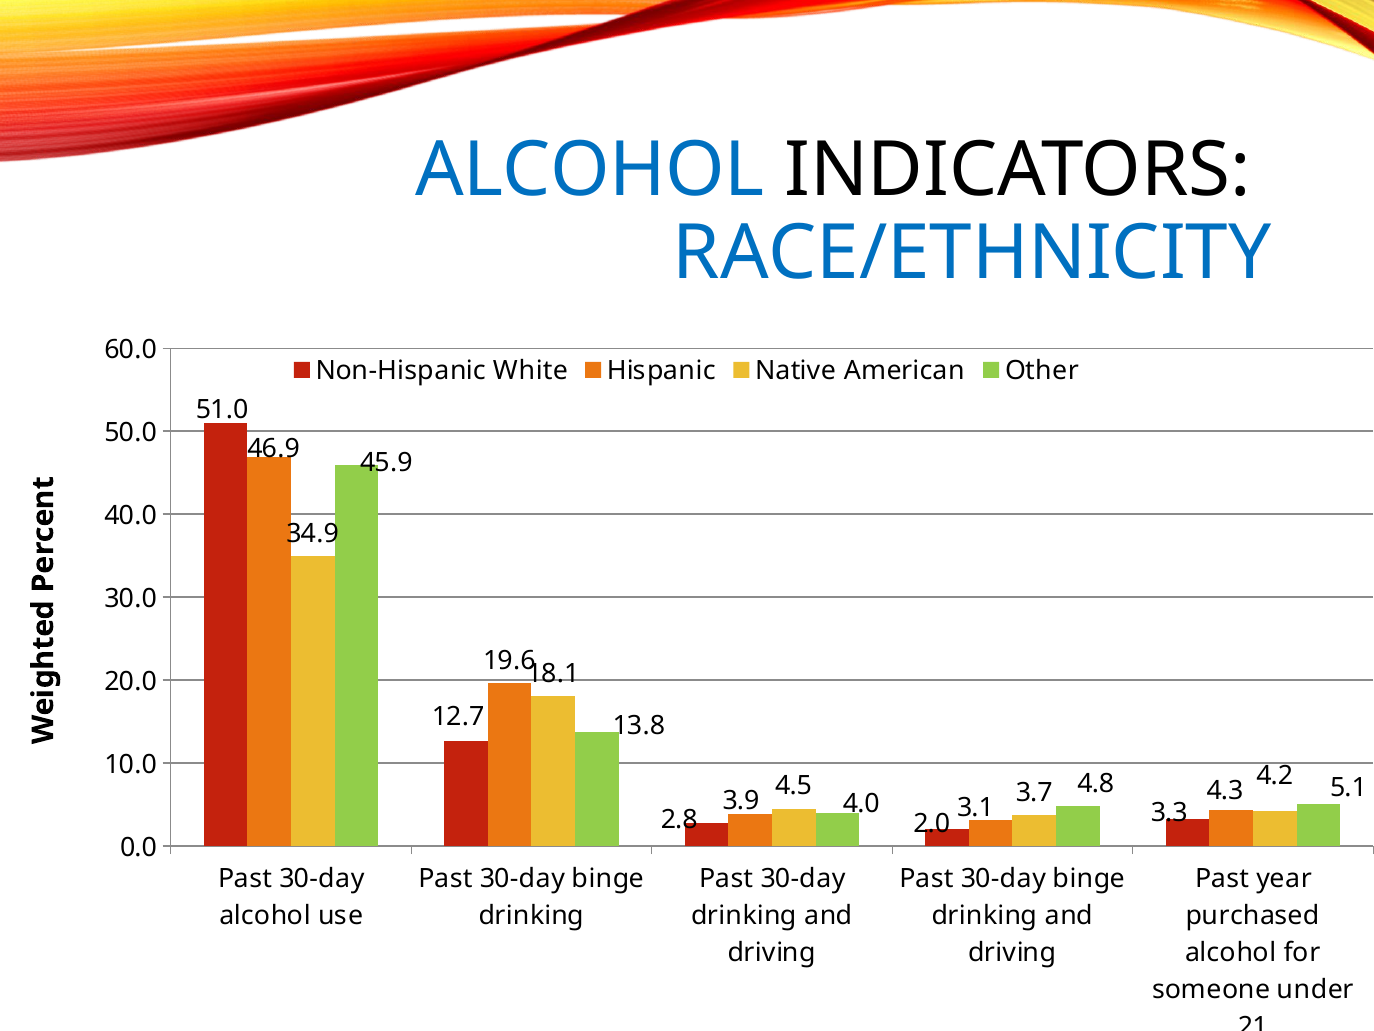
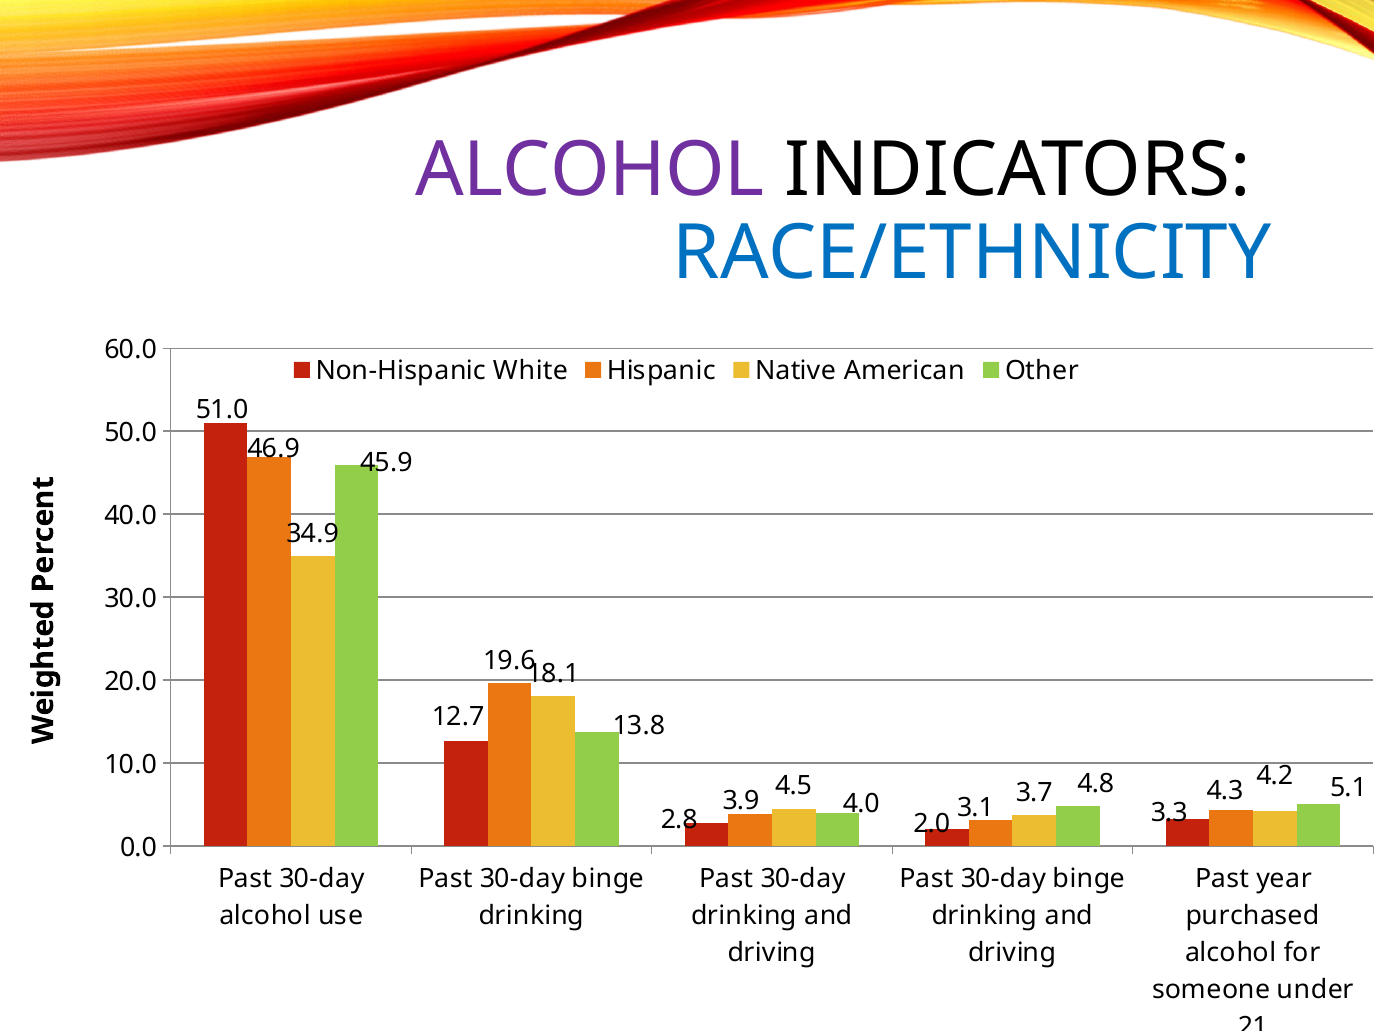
ALCOHOL colour: blue -> purple (590, 170)
